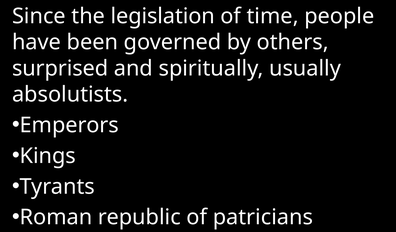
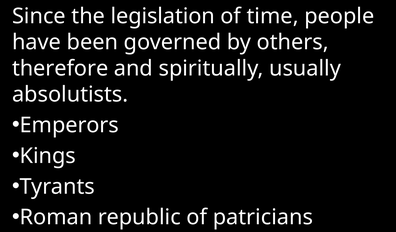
surprised: surprised -> therefore (60, 68)
